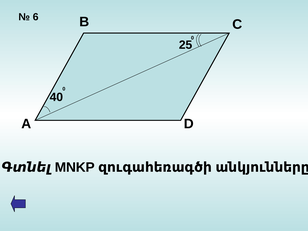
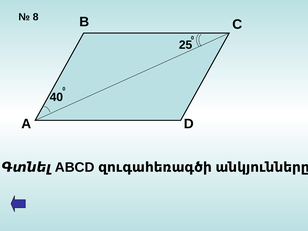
6: 6 -> 8 (36, 17)
MNKP: MNKP -> АВСD (75, 167)
